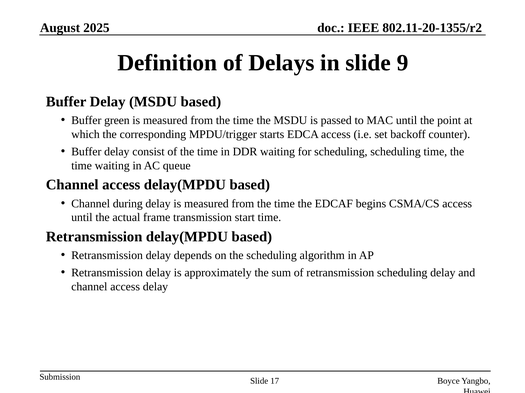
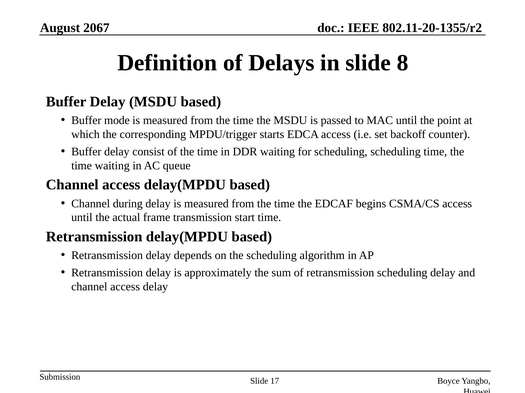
2025: 2025 -> 2067 (96, 28)
9: 9 -> 8 (403, 63)
green: green -> mode (117, 121)
